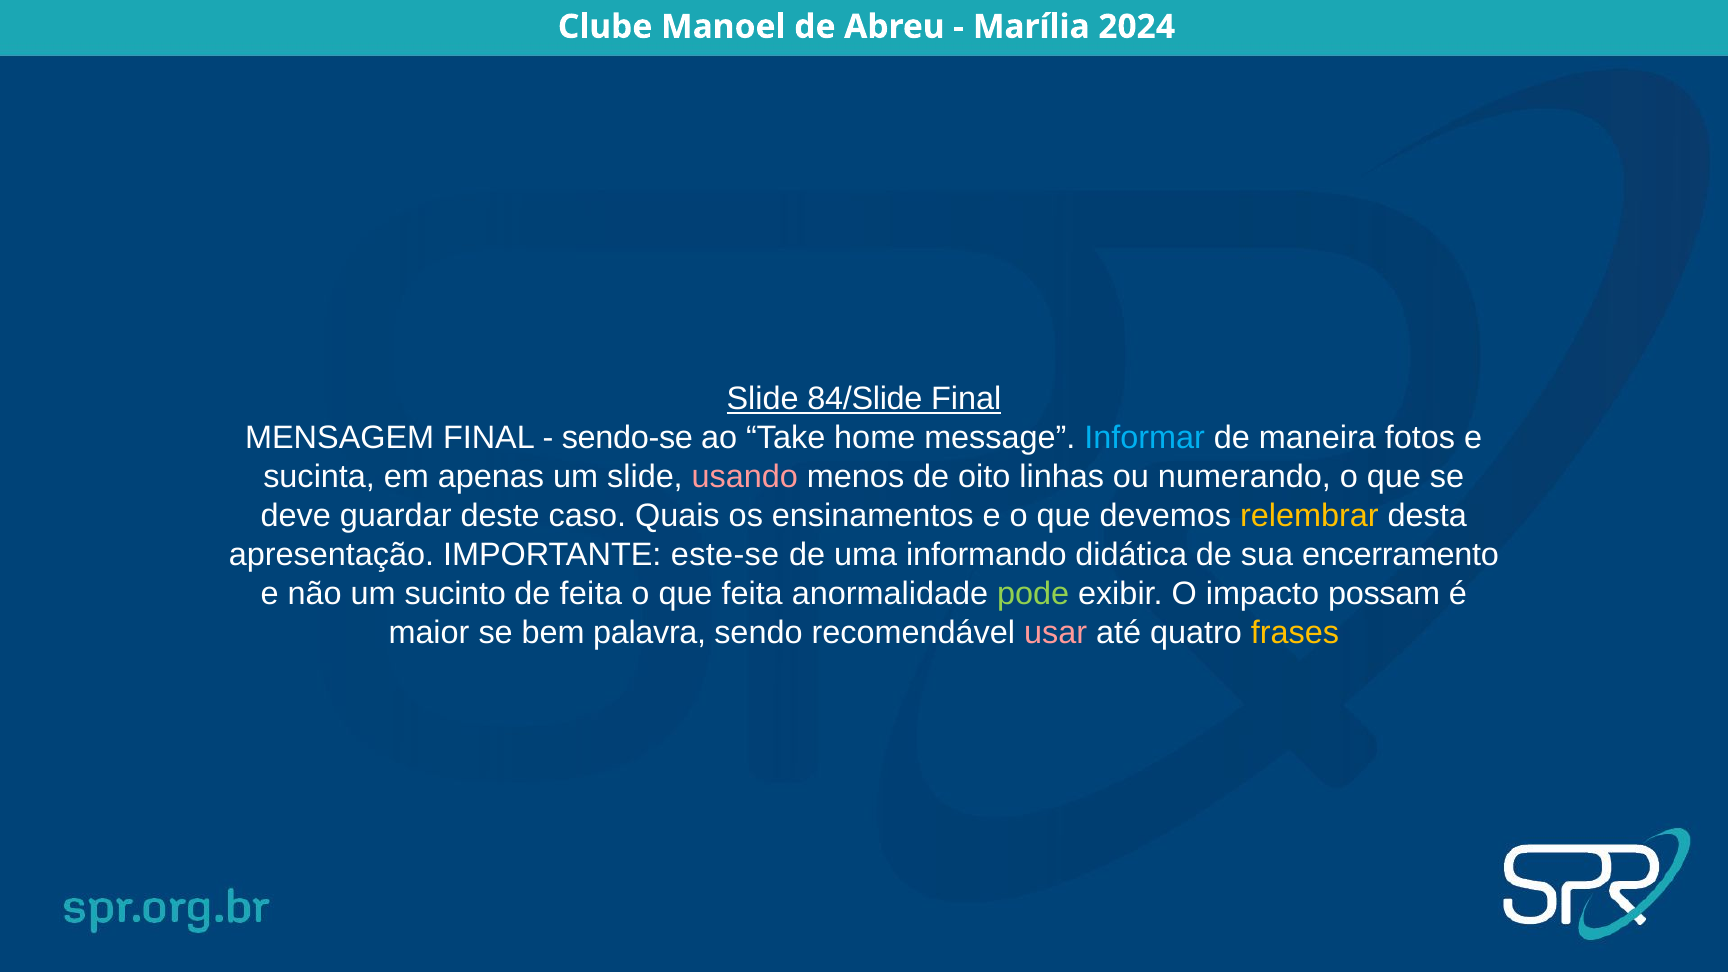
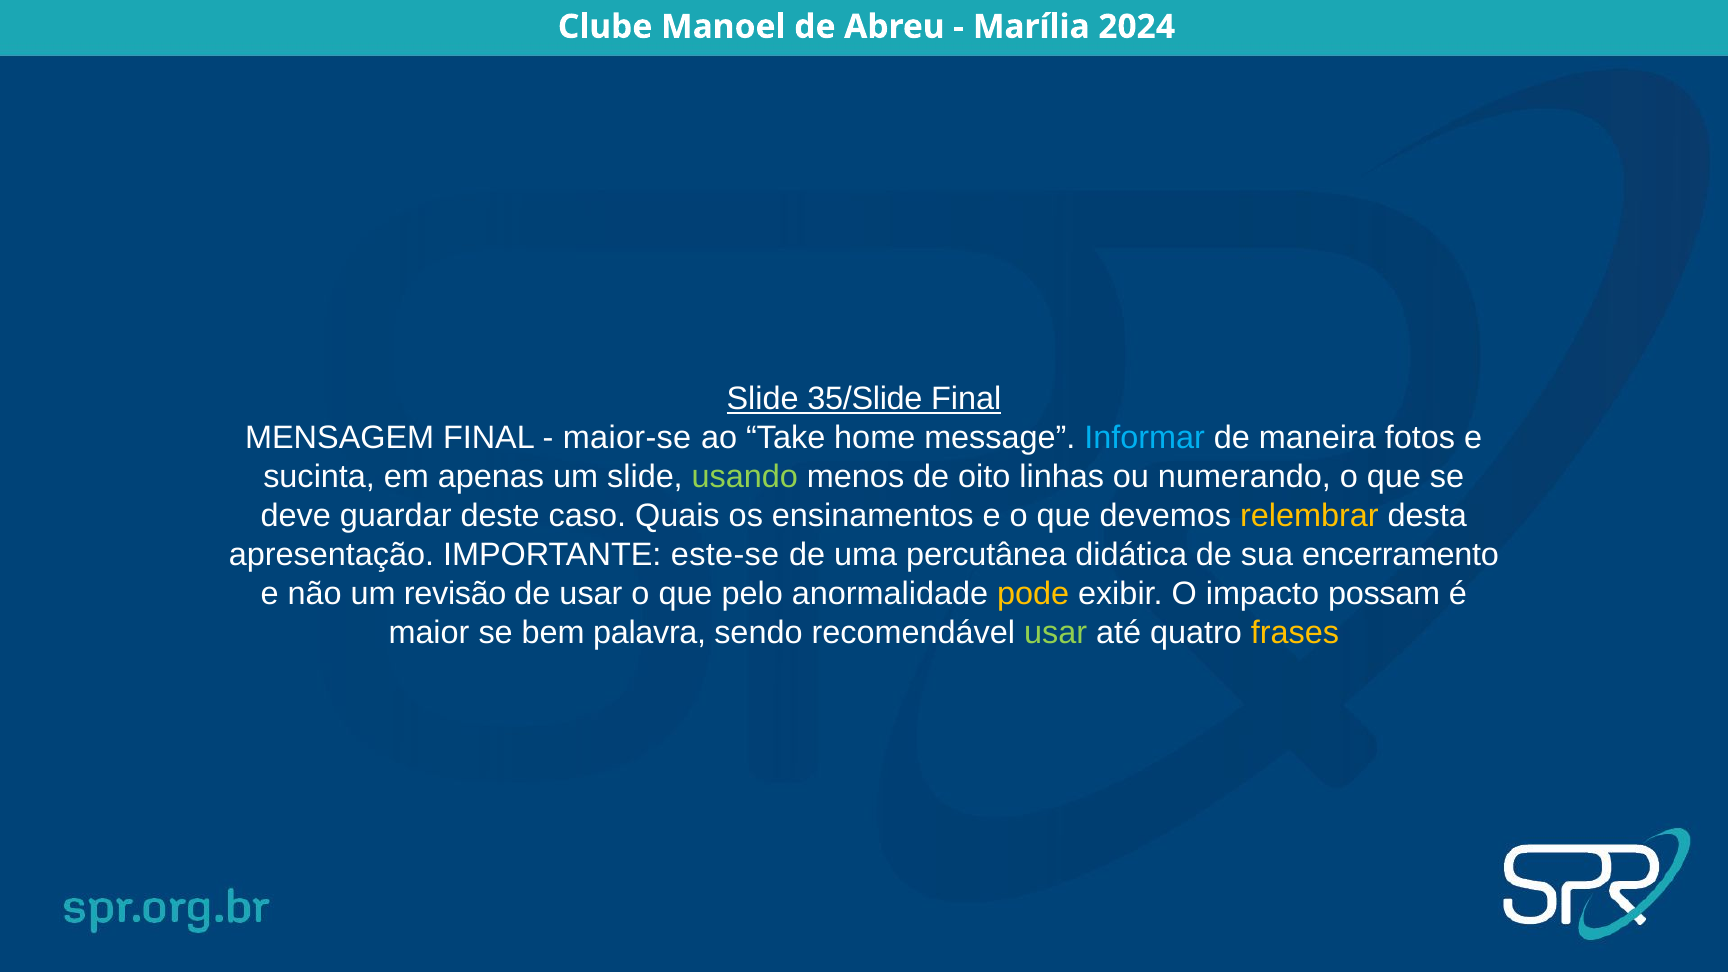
84/Slide: 84/Slide -> 35/Slide (865, 399)
sendo-se: sendo-se -> maior-se (627, 438)
usando colour: pink -> light green (745, 477)
informando: informando -> percutânea (986, 555)
sucinto: sucinto -> revisão (455, 594)
de feita: feita -> usar (591, 594)
que feita: feita -> pelo (752, 594)
pode colour: light green -> yellow (1033, 594)
usar colour: pink -> light green (1056, 632)
